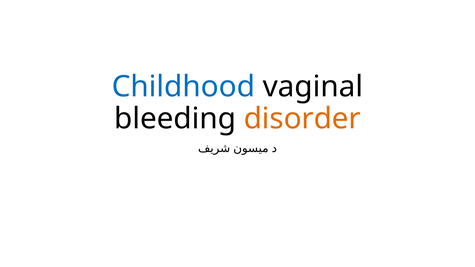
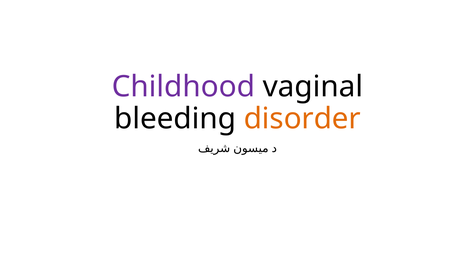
Childhood colour: blue -> purple (183, 87)
